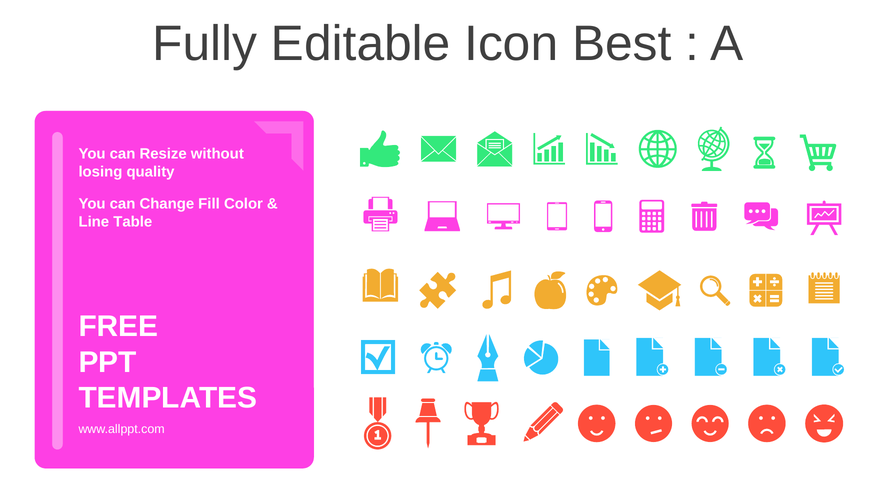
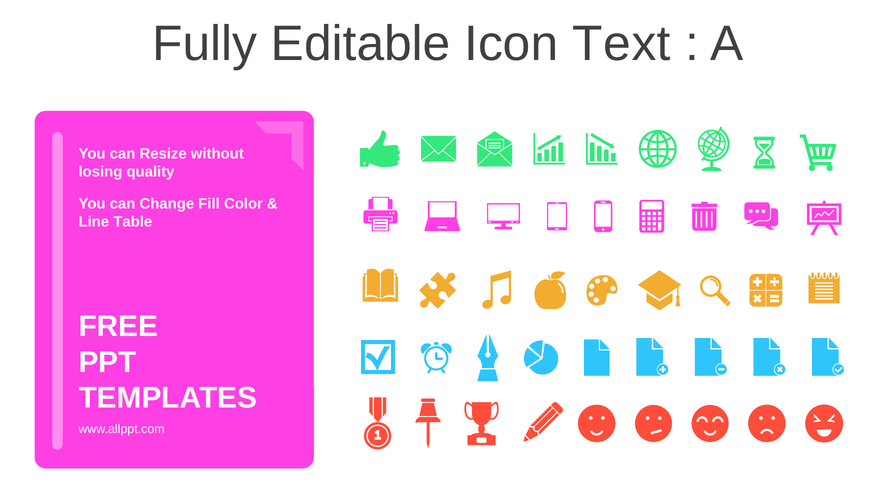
Best: Best -> Text (622, 44)
